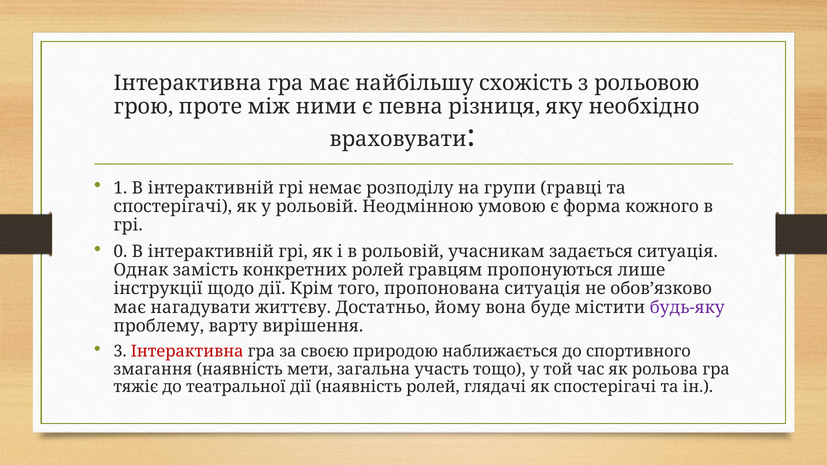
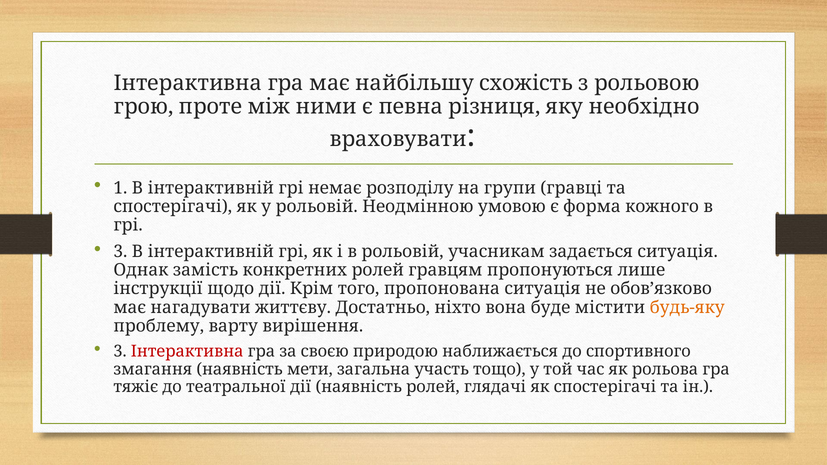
0: 0 -> 3 (120, 252)
йому: йому -> ніхто (458, 307)
будь-яку colour: purple -> orange (687, 307)
